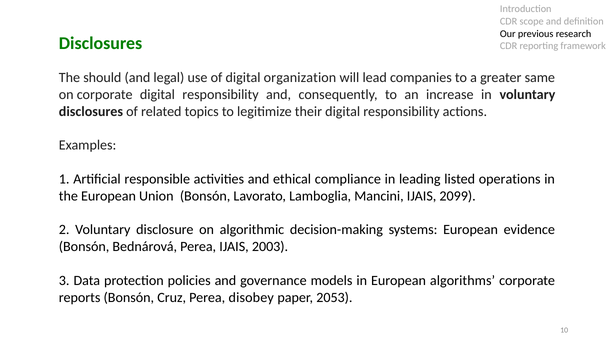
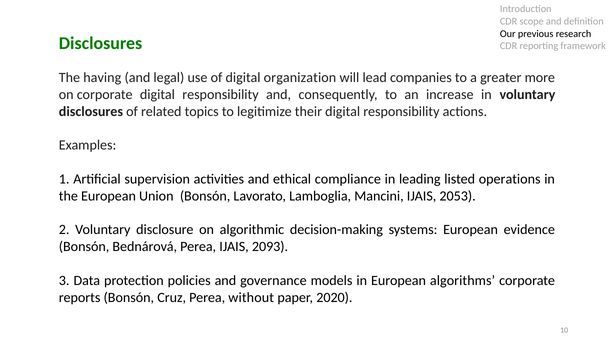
should: should -> having (102, 78)
same: same -> more (540, 78)
responsible: responsible -> supervision (157, 179)
2099: 2099 -> 2053 (458, 196)
2003: 2003 -> 2093 (270, 247)
disobey: disobey -> without (251, 297)
2053: 2053 -> 2020 (334, 297)
